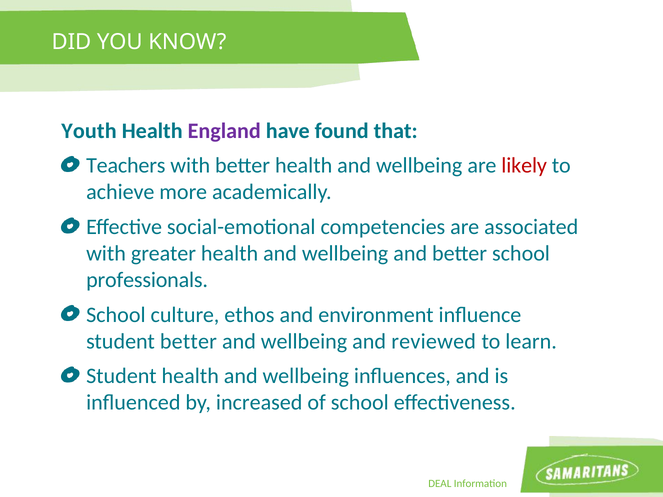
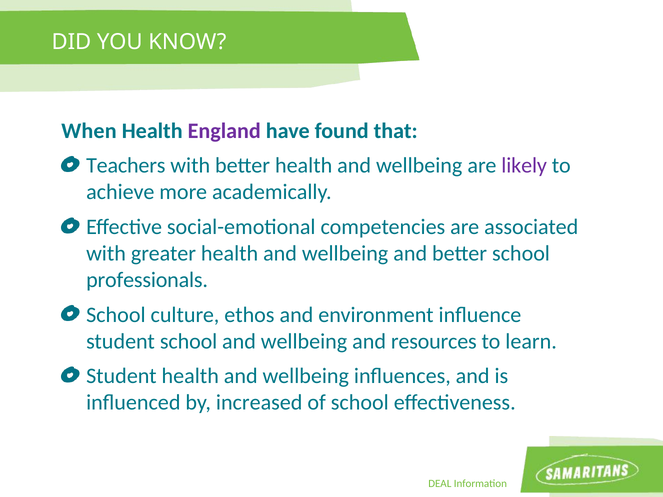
Youth: Youth -> When (89, 131)
likely colour: red -> purple (524, 166)
student better: better -> school (189, 341)
reviewed: reviewed -> resources (434, 341)
